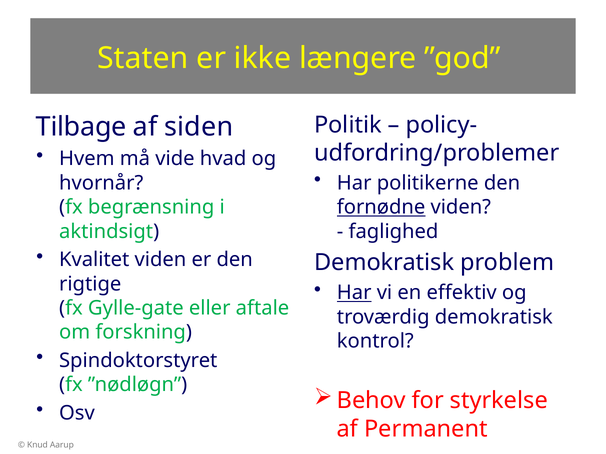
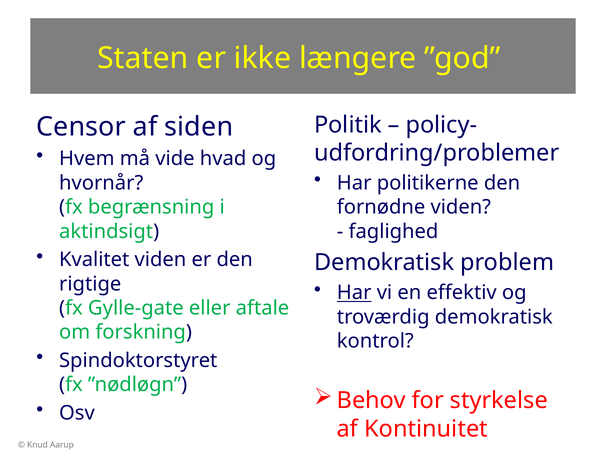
Tilbage: Tilbage -> Censor (81, 127)
fornødne underline: present -> none (381, 207)
Permanent: Permanent -> Kontinuitet (426, 429)
